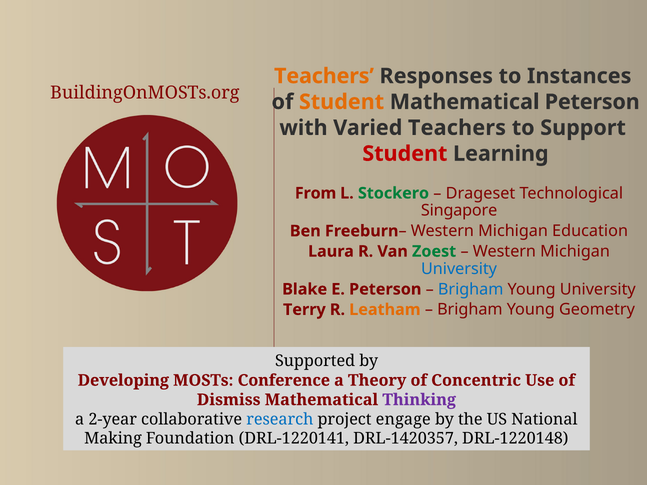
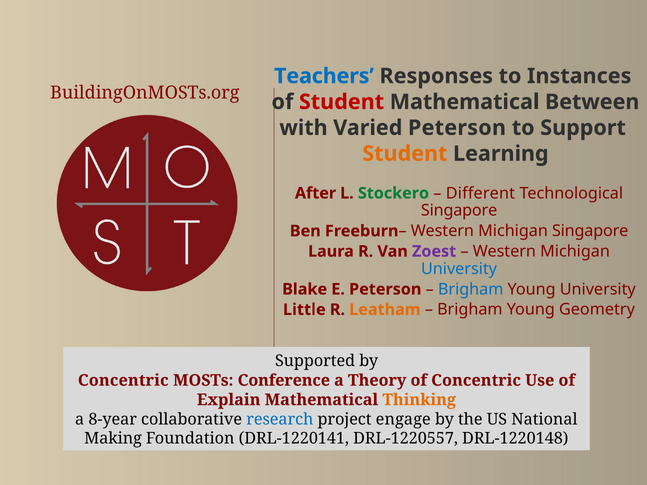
Teachers colour: orange -> blue (324, 76)
Student colour: orange -> red (342, 102)
Mathematical Peterson: Peterson -> Between (592, 102)
Varied Teachers: Teachers -> Peterson (457, 128)
Student colour: red -> orange (405, 154)
From: From -> After (315, 193)
Drageset: Drageset -> Different (480, 193)
Michigan Education: Education -> Singapore (590, 231)
Zoest colour: green -> purple (434, 252)
Terry: Terry -> Little (304, 310)
Developing: Developing -> Concentric (123, 381)
Dismiss: Dismiss -> Explain (229, 400)
Thinking colour: purple -> orange (419, 400)
2-year: 2-year -> 8-year (113, 419)
DRL-1420357: DRL-1420357 -> DRL-1220557 (406, 439)
